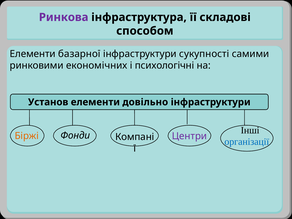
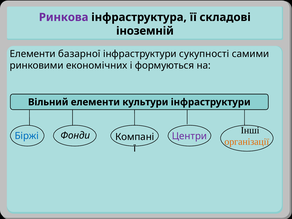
способом: способом -> іноземній (145, 31)
психологічні: психологічні -> формуються (165, 66)
Установ: Установ -> Вільний (48, 102)
довільно: довільно -> культури (145, 102)
Біржі colour: orange -> blue (27, 136)
організації colour: blue -> orange (247, 142)
